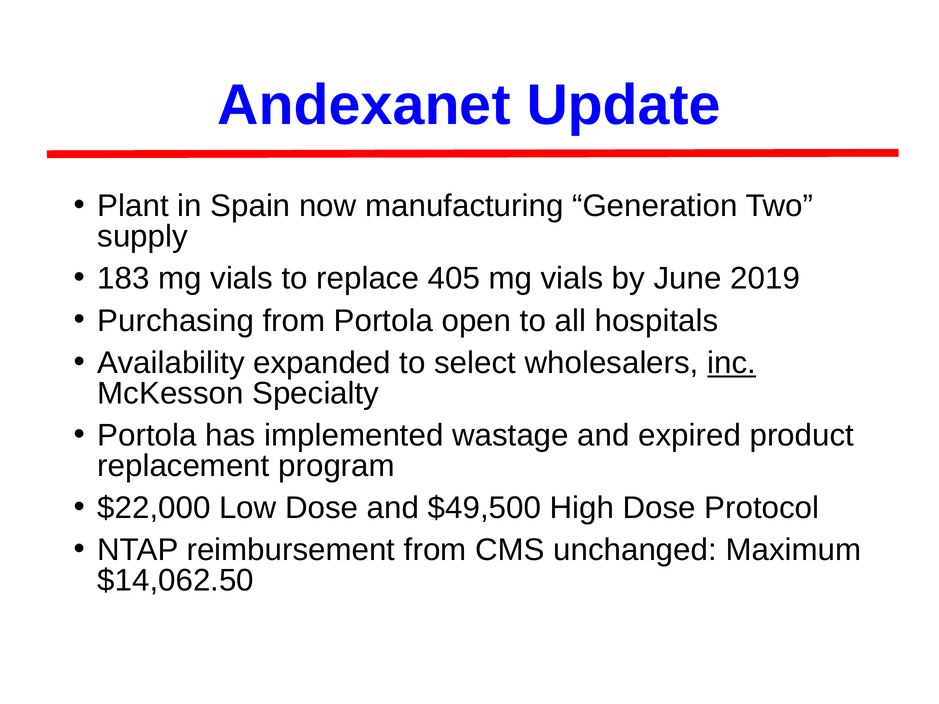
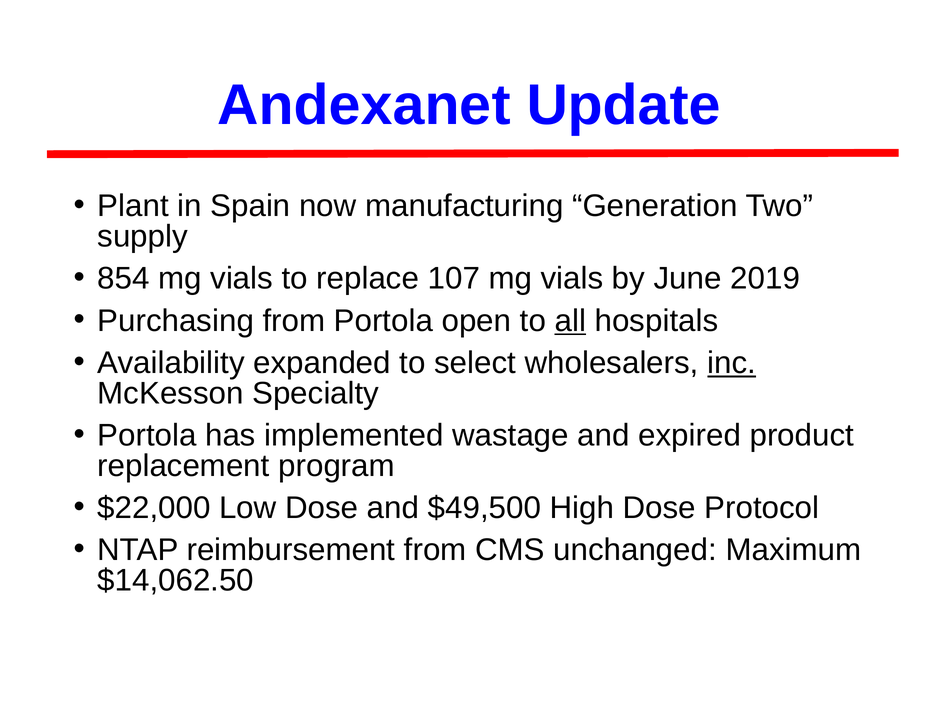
183: 183 -> 854 (124, 279)
405: 405 -> 107 (454, 279)
all underline: none -> present (570, 321)
